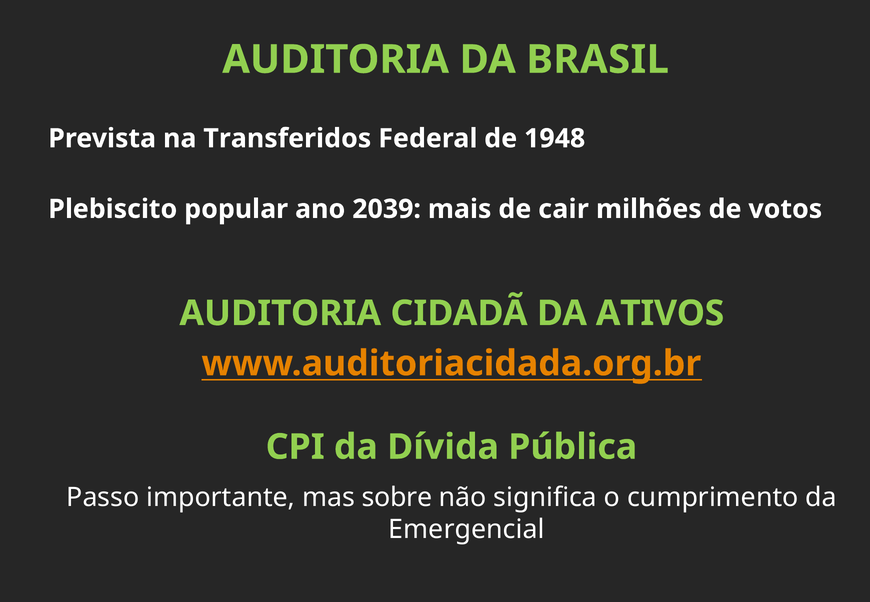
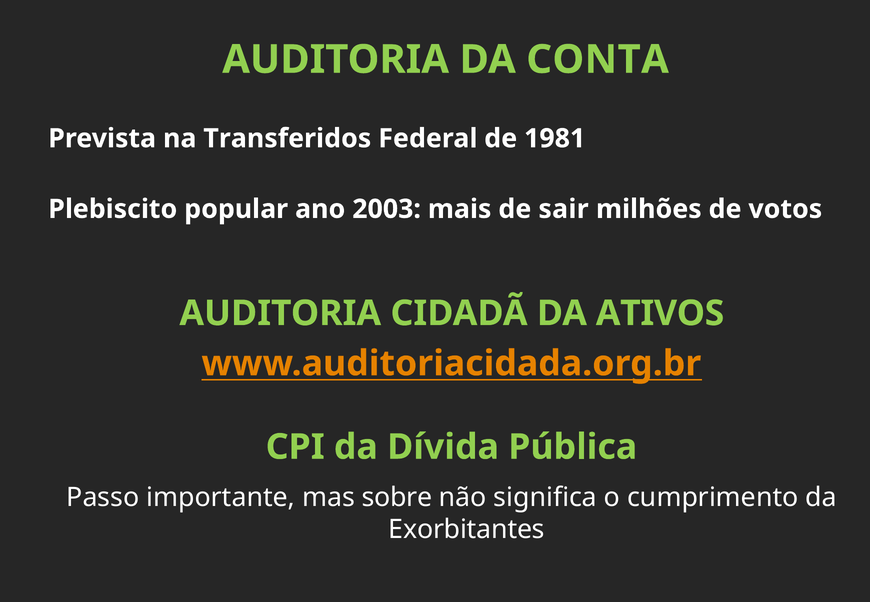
BRASIL: BRASIL -> CONTA (598, 60)
1948: 1948 -> 1981 (555, 138)
2039: 2039 -> 2003 (387, 209)
cair: cair -> sair (564, 209)
Emergencial: Emergencial -> Exorbitantes (467, 530)
